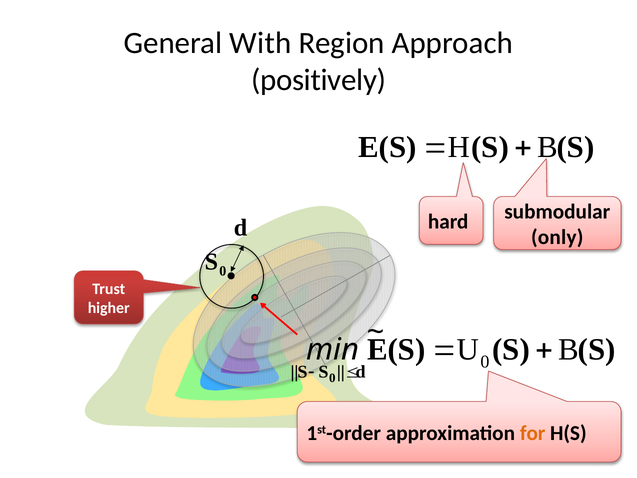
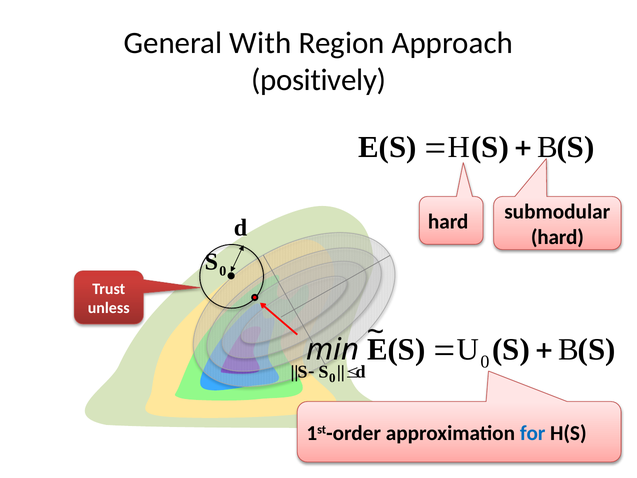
only: only -> hard (557, 237)
higher: higher -> unless (109, 308)
for colour: orange -> blue (533, 433)
